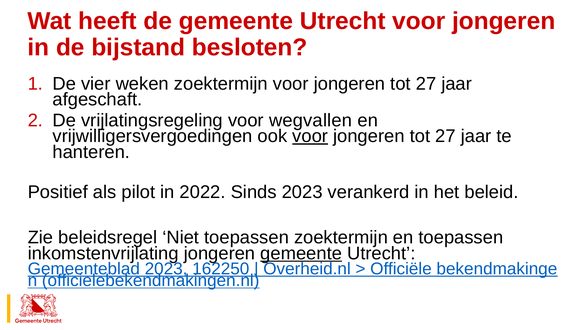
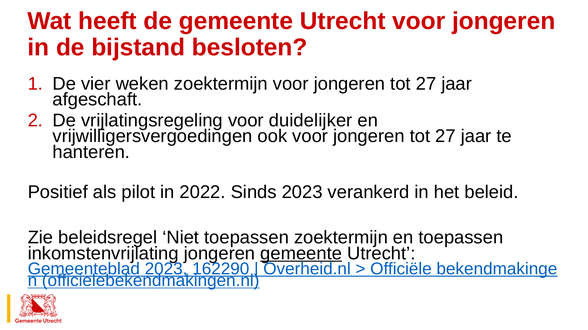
wegvallen: wegvallen -> duidelijker (311, 121)
voor underline: present -> none (310, 136)
162250: 162250 -> 162290 (221, 269)
